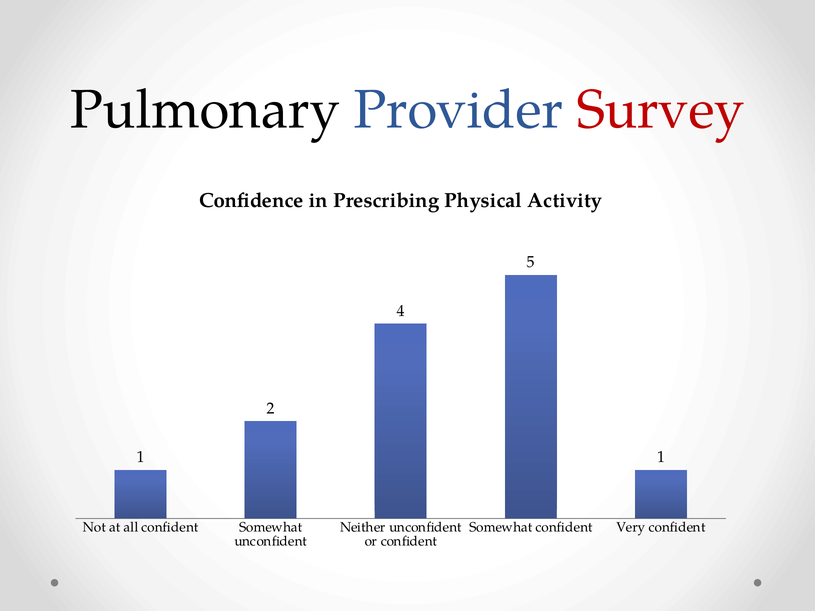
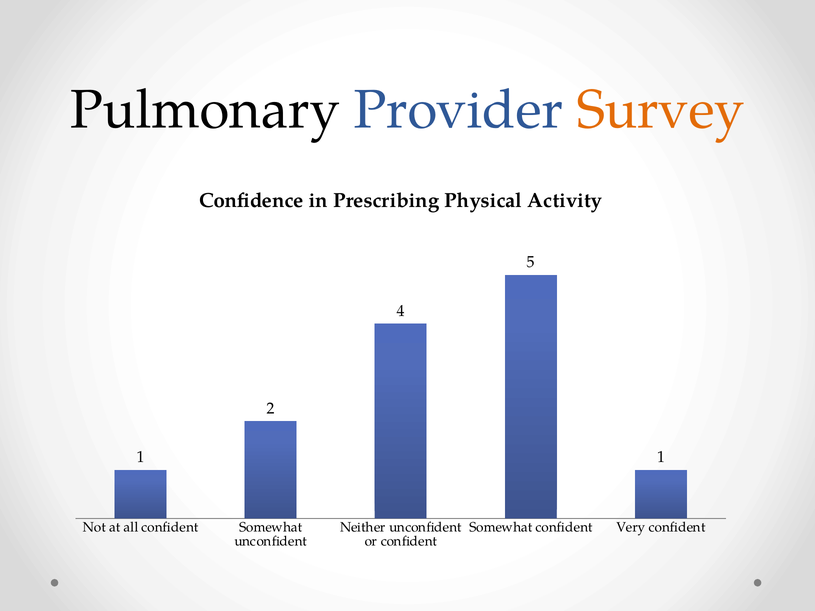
Survey colour: red -> orange (661, 110)
